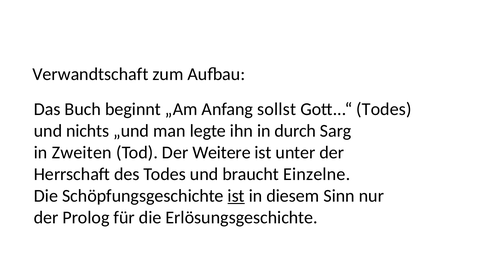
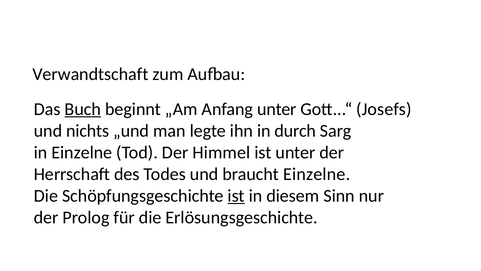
Buch underline: none -> present (83, 109)
Anfang sollst: sollst -> unter (277, 109)
Gott...“ Todes: Todes -> Josefs (384, 109)
in Zweiten: Zweiten -> Einzelne (82, 152)
Weitere: Weitere -> Himmel (221, 152)
